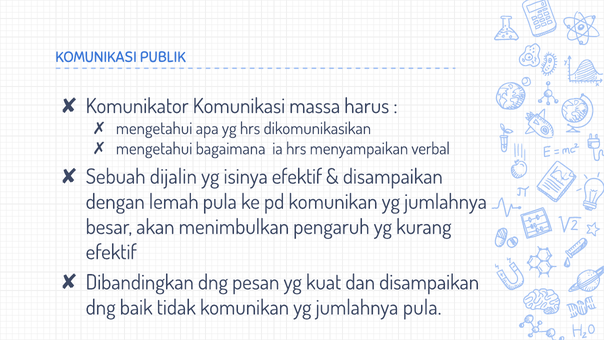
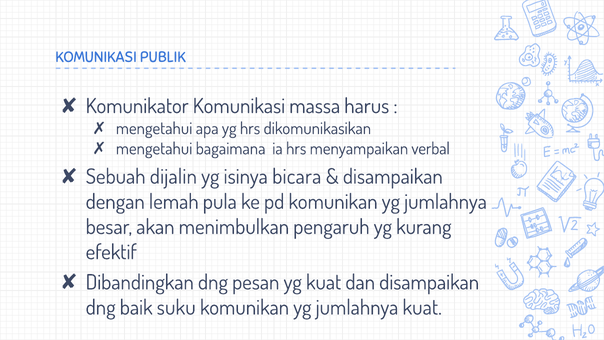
isinya efektif: efektif -> bicara (297, 177)
tidak: tidak -> suku (176, 307)
jumlahnya pula: pula -> kuat (422, 307)
